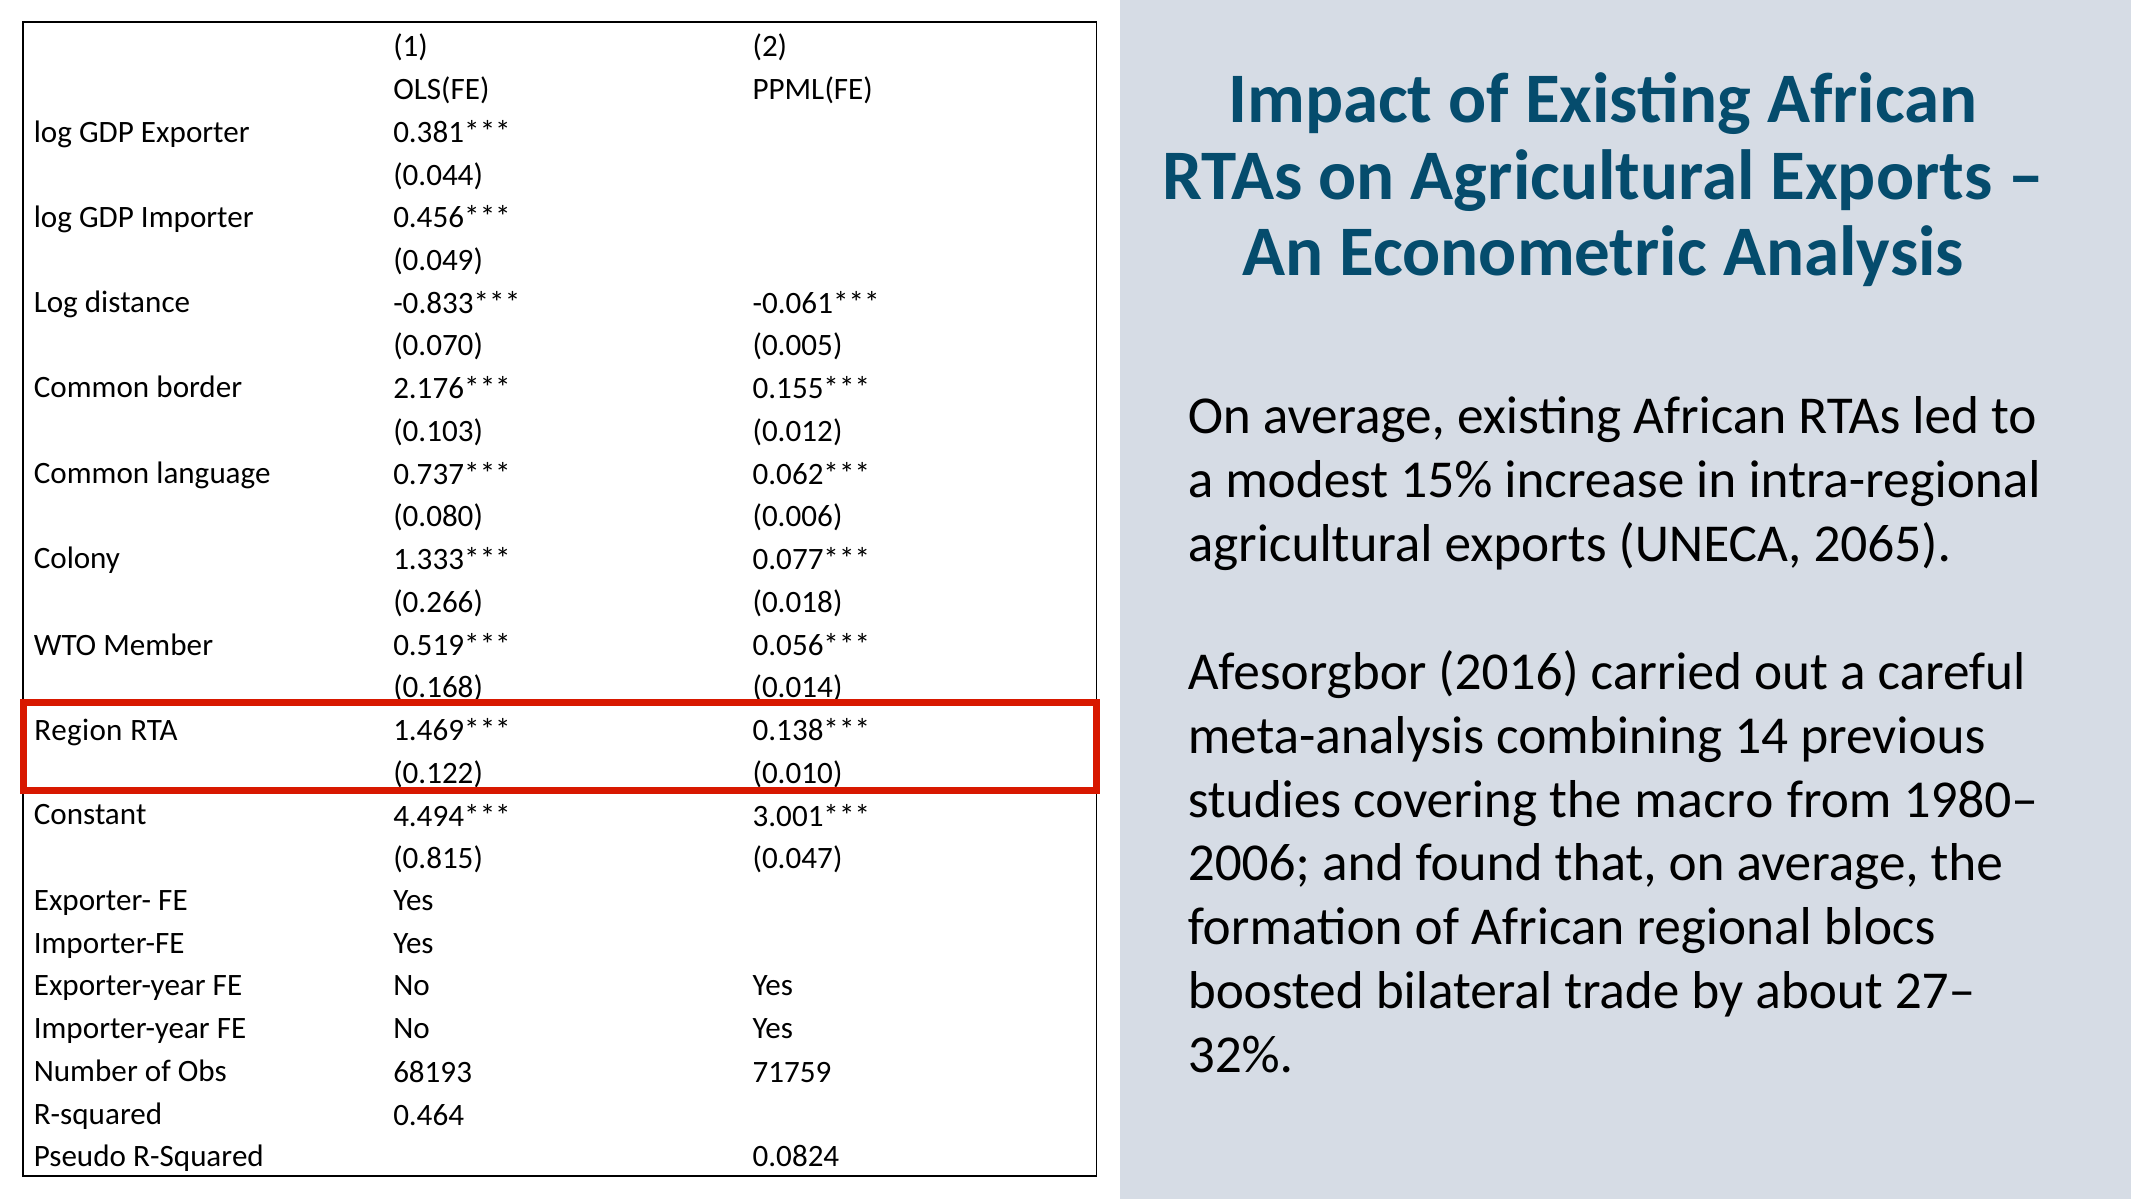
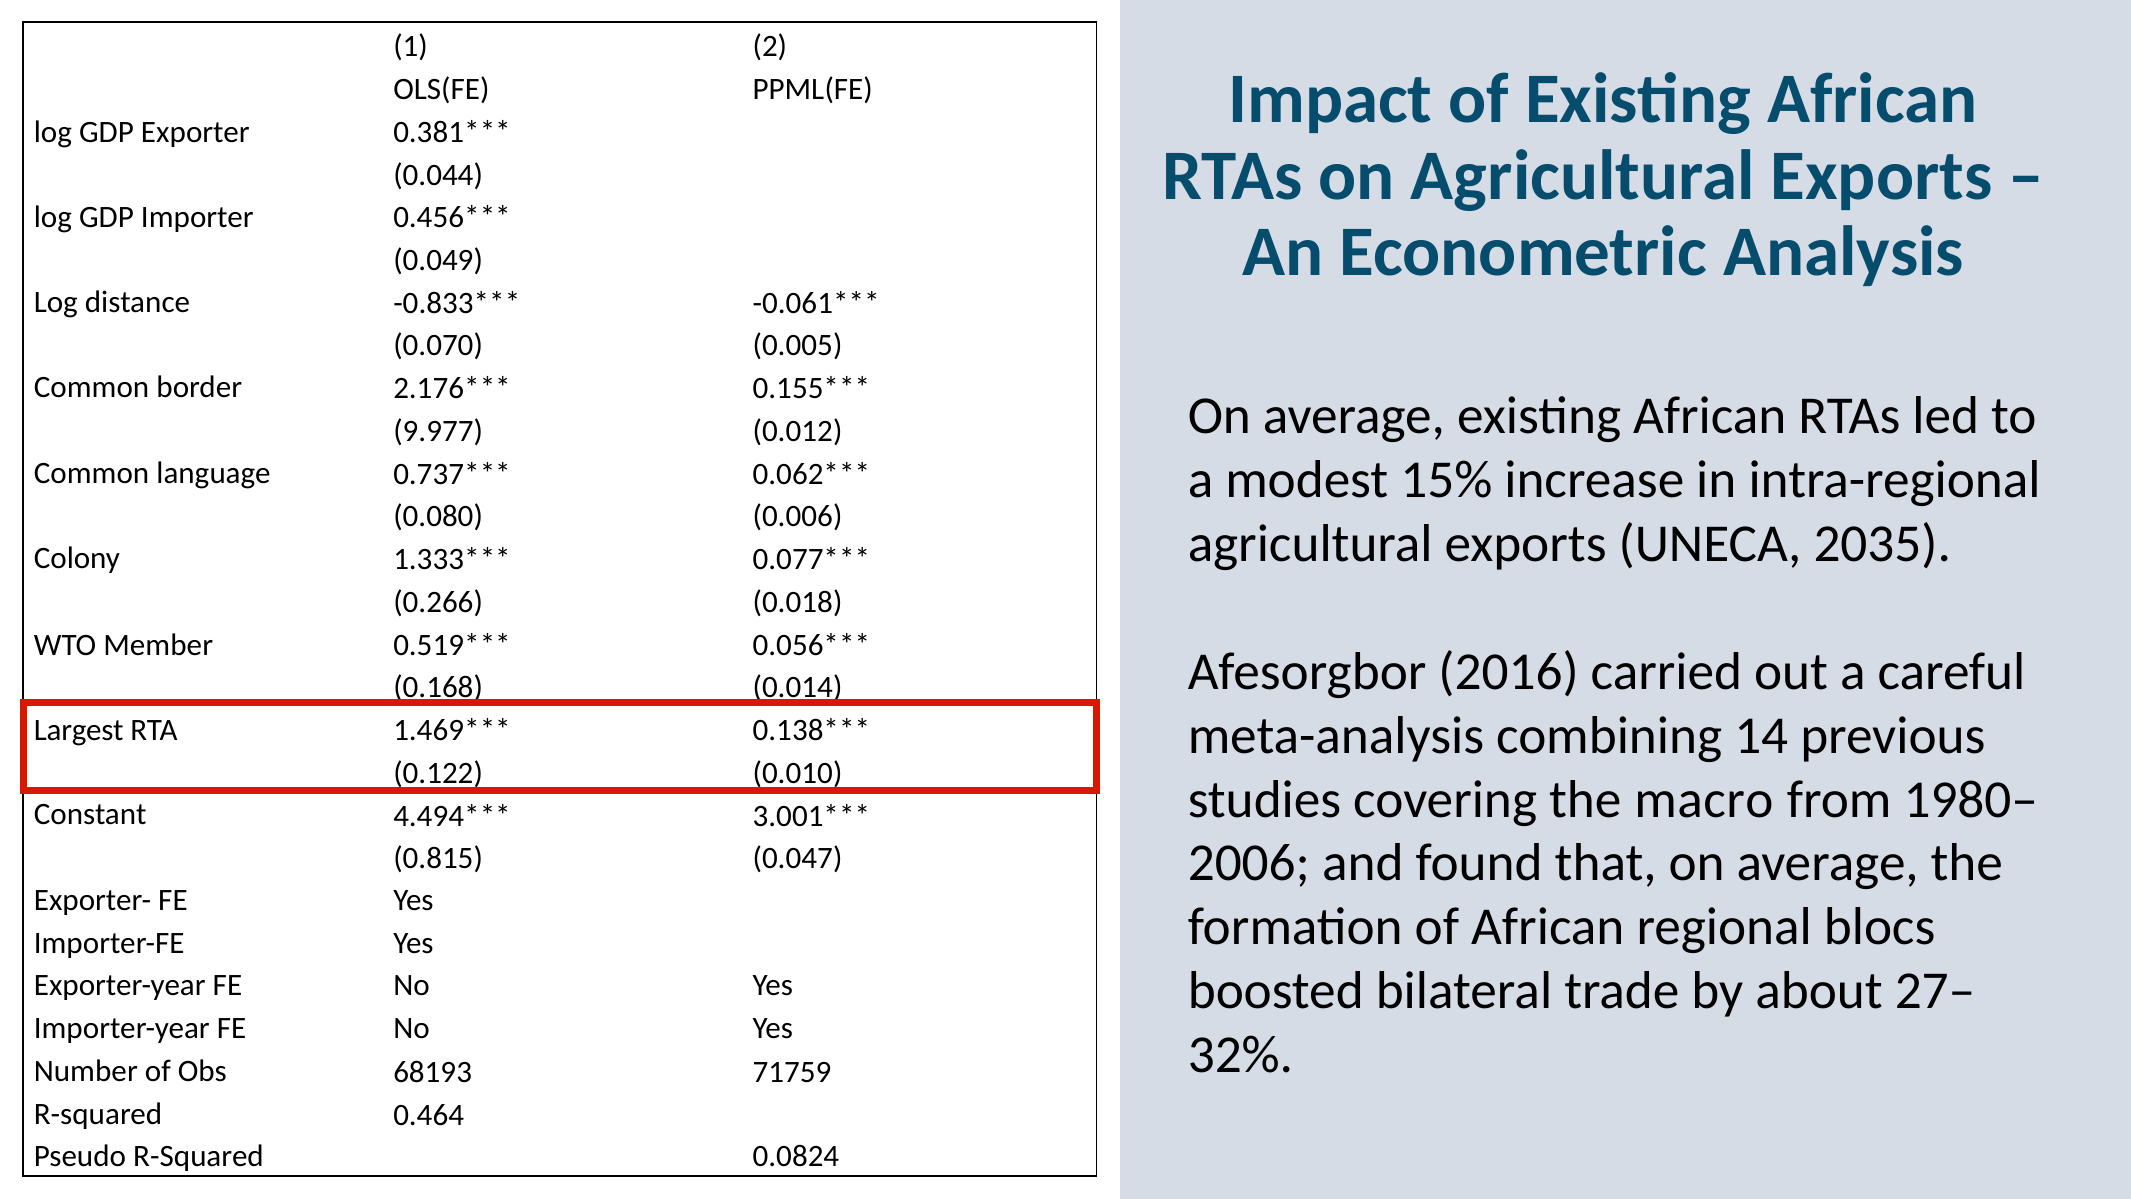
0.103: 0.103 -> 9.977 (438, 431)
2065: 2065 -> 2035 (1882, 543)
Region: Region -> Largest (79, 730)
